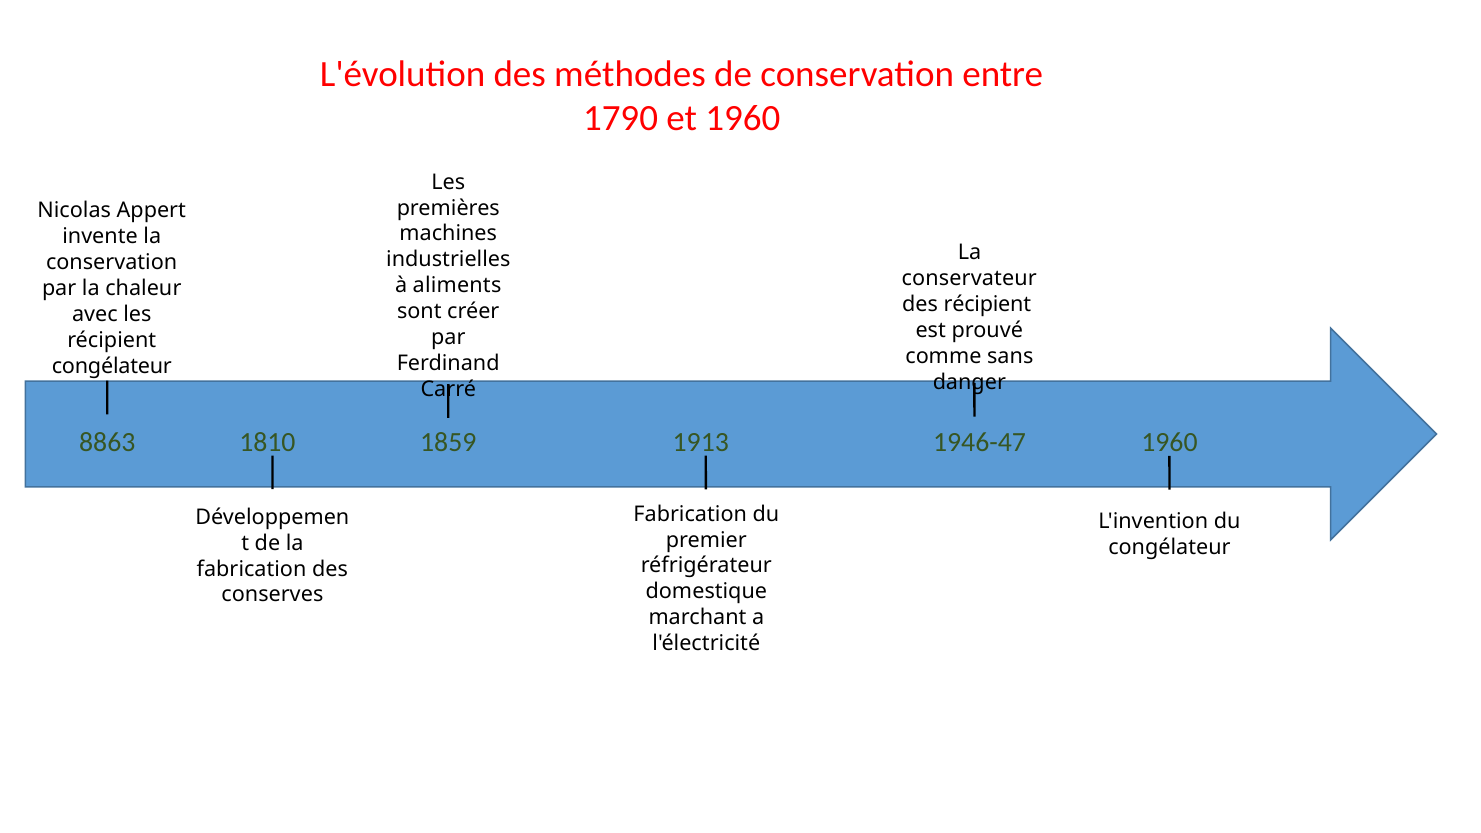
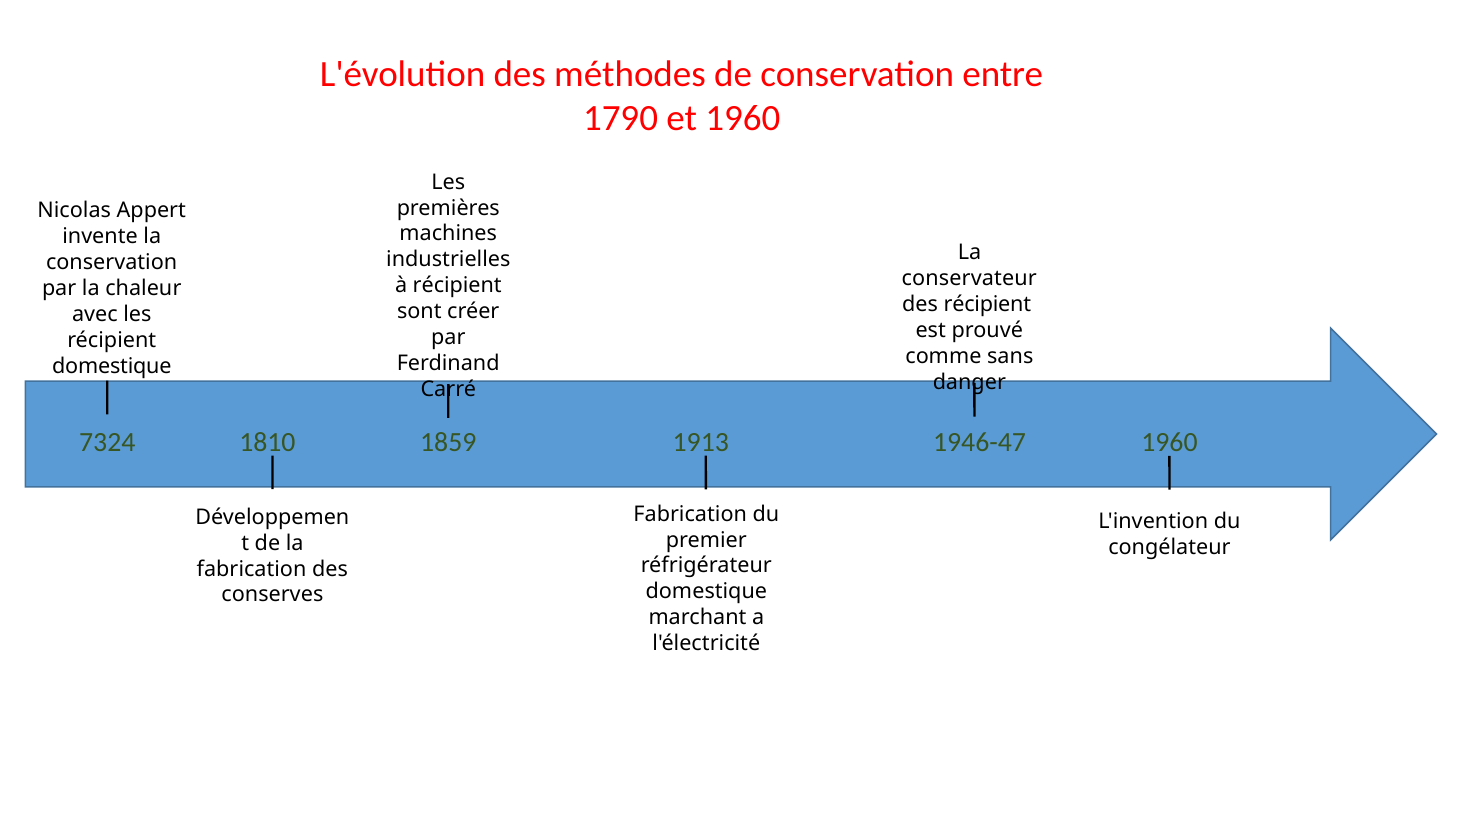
à aliments: aliments -> récipient (457, 286)
congélateur: congélateur -> domestique (112, 366)
8863: 8863 -> 7324 (107, 442)
